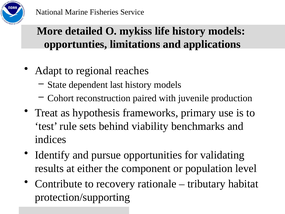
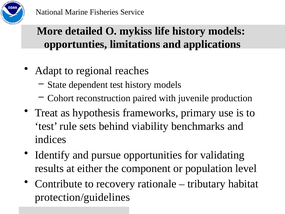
dependent last: last -> test (116, 85)
protection/supporting: protection/supporting -> protection/guidelines (82, 197)
